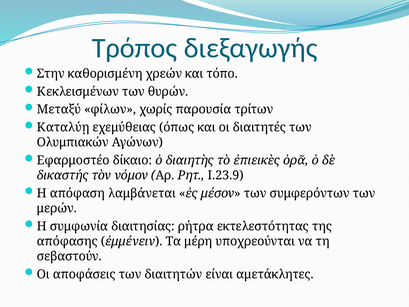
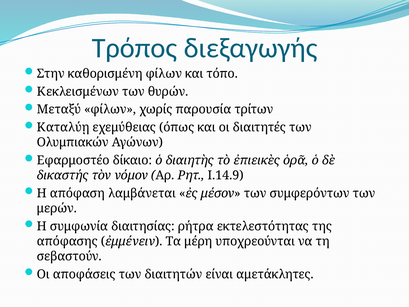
καθορισμένη χρεών: χρεών -> φίλων (164, 74)
Ι.23.9: Ι.23.9 -> Ι.14.9 (226, 175)
